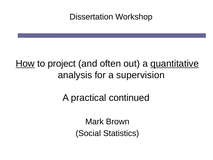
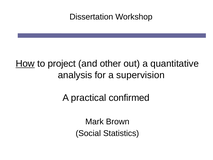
often: often -> other (110, 64)
quantitative underline: present -> none (175, 64)
continued: continued -> confirmed (129, 98)
